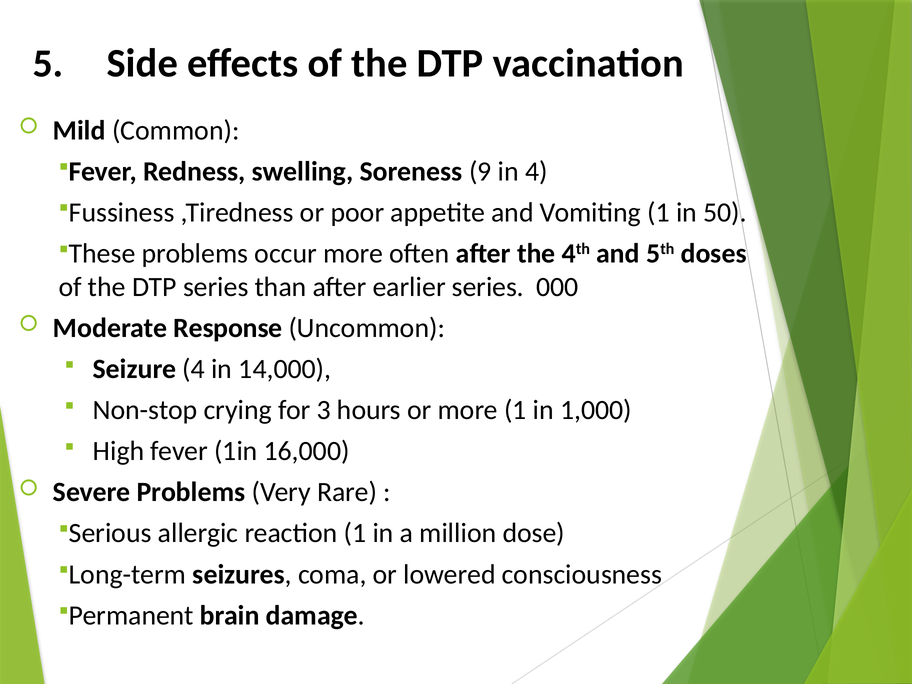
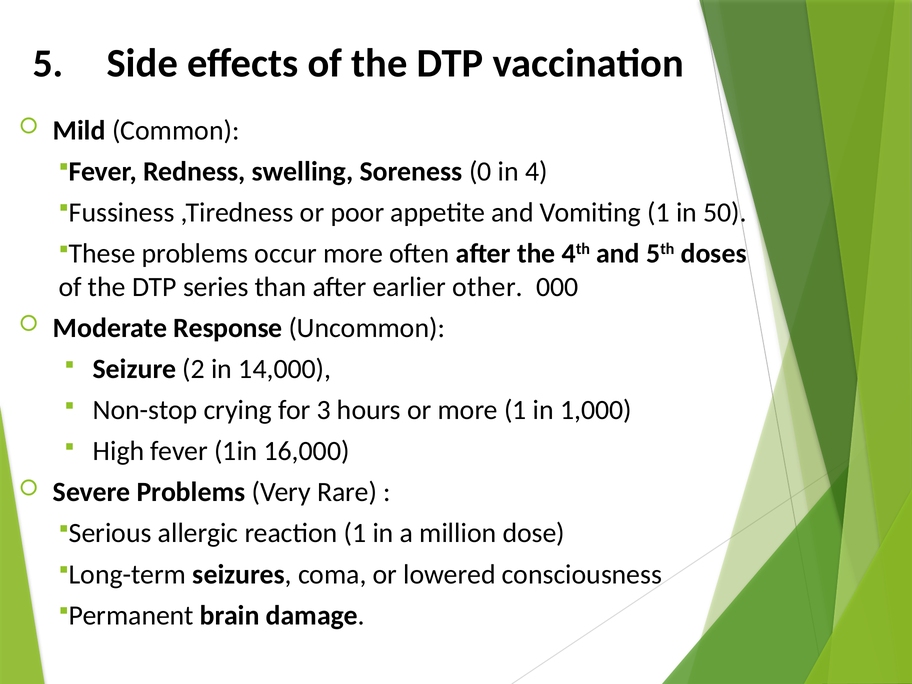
9: 9 -> 0 (480, 172)
earlier series: series -> other (488, 287)
Seizure 4: 4 -> 2 (194, 369)
